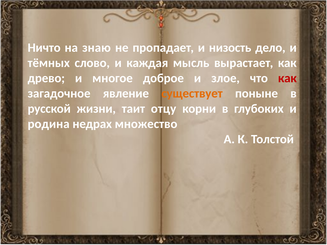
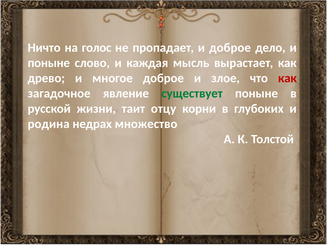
знаю: знаю -> голос (97, 48)
и низость: низость -> доброе (230, 48)
тёмных: тёмных -> поныне (49, 63)
существует colour: orange -> green (192, 94)
